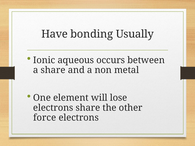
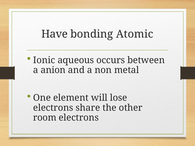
Usually: Usually -> Atomic (135, 34)
a share: share -> anion (53, 70)
force: force -> room (45, 118)
